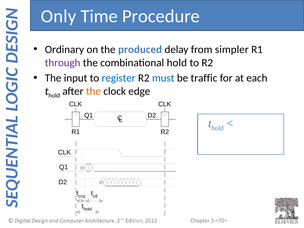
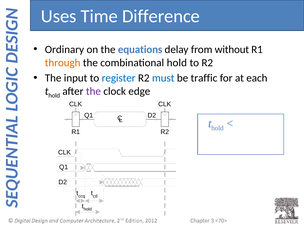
Only: Only -> Uses (59, 16)
Procedure: Procedure -> Difference (161, 16)
produced: produced -> equations (140, 49)
simpler: simpler -> without (232, 49)
through colour: purple -> orange (63, 63)
the colour: orange -> purple (93, 91)
